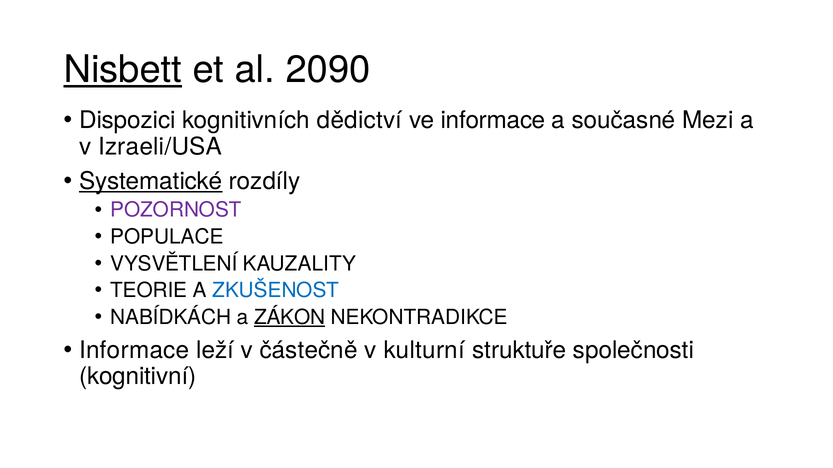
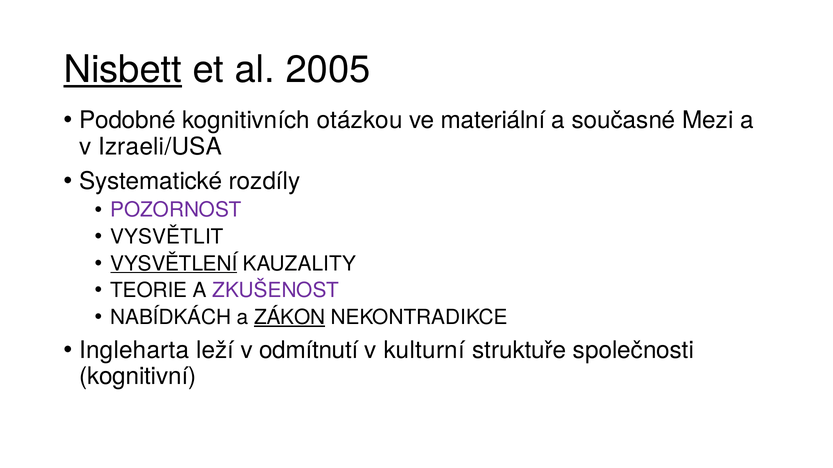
2090: 2090 -> 2005 (328, 70)
Dispozici: Dispozici -> Podobné (127, 120)
dědictví: dědictví -> otázkou (360, 120)
ve informace: informace -> materiální (493, 120)
Systematické underline: present -> none (151, 182)
POPULACE: POPULACE -> VYSVĚTLIT (167, 237)
VYSVĚTLENÍ underline: none -> present (174, 264)
ZKUŠENOST colour: blue -> purple (276, 291)
Informace: Informace -> Ingleharta (134, 351)
částečně: částečně -> odmítnutí (309, 351)
